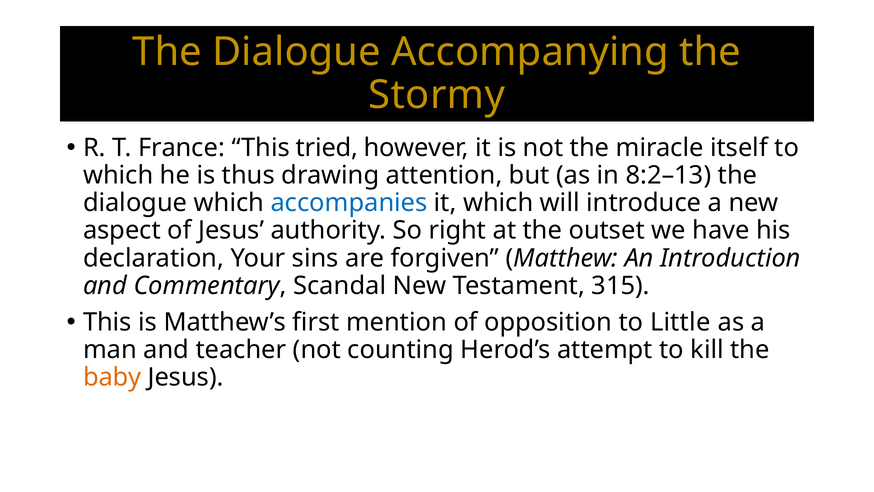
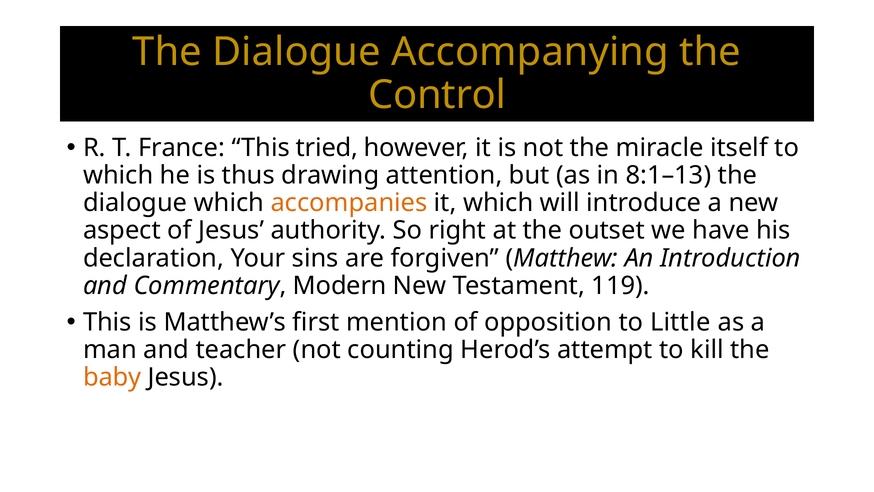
Stormy: Stormy -> Control (437, 95)
8:2–13: 8:2–13 -> 8:1–13 (668, 175)
accompanies colour: blue -> orange (349, 203)
Scandal: Scandal -> Modern (340, 285)
315: 315 -> 119 (621, 285)
